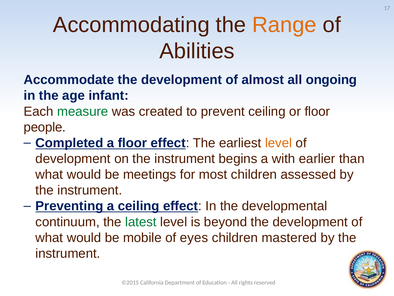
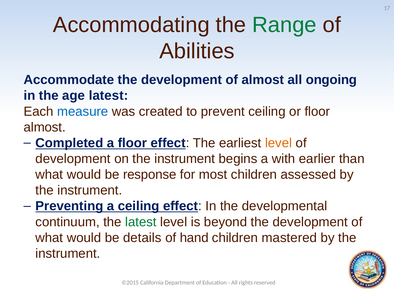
Range colour: orange -> green (284, 25)
age infant: infant -> latest (109, 95)
measure colour: green -> blue (83, 111)
people: people -> almost (45, 127)
meetings: meetings -> response (150, 174)
mobile: mobile -> details (142, 237)
eyes: eyes -> hand (194, 237)
